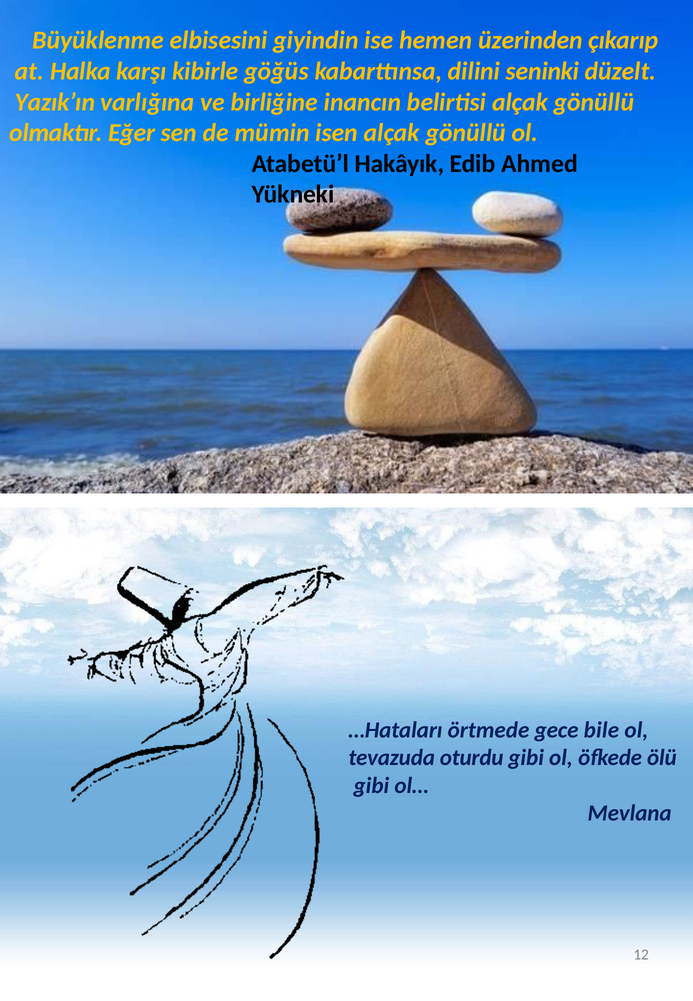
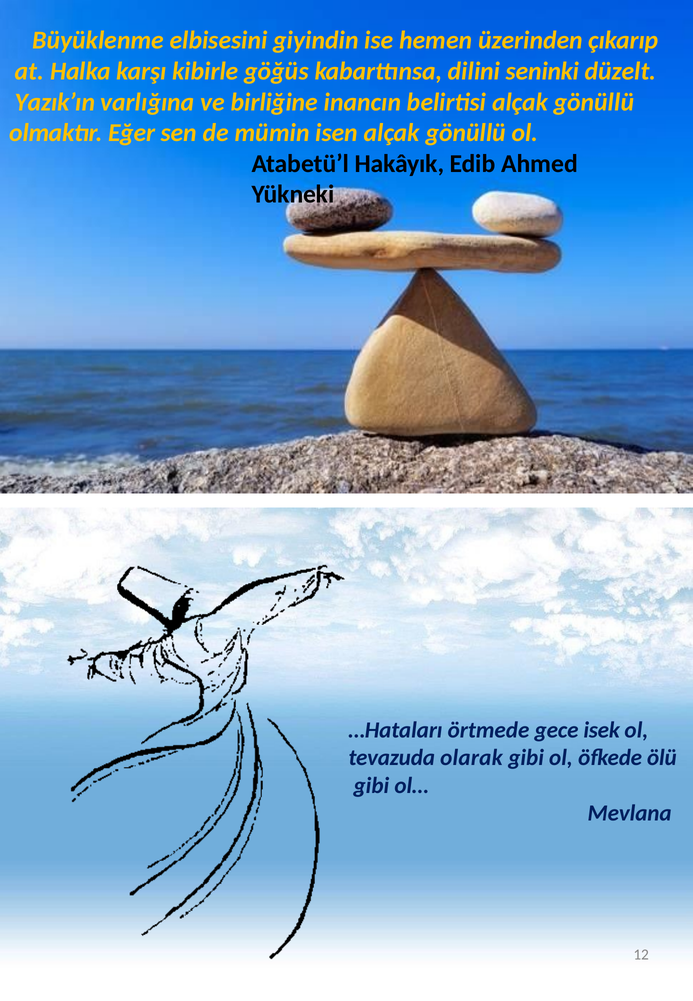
bile: bile -> isek (602, 730)
oturdu: oturdu -> olarak (471, 758)
